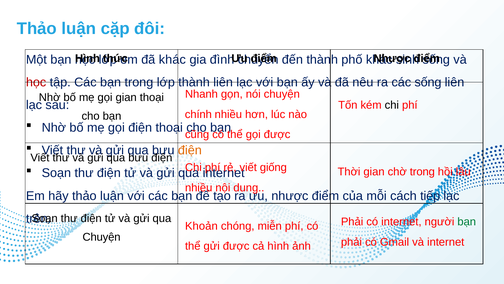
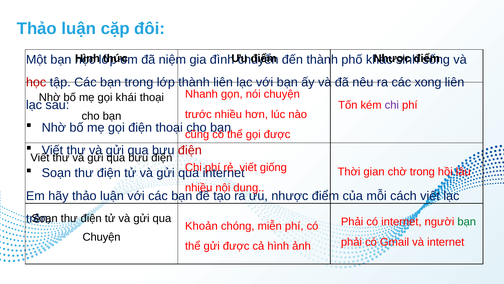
đã khác: khác -> niệm (172, 59)
các sống: sống -> xong (428, 82)
gọi gian: gian -> khái (126, 97)
chi colour: black -> purple (392, 105)
chính: chính -> trước (198, 114)
điện colour: orange -> red (190, 150)
cách tiếp: tiếp -> viết (430, 196)
